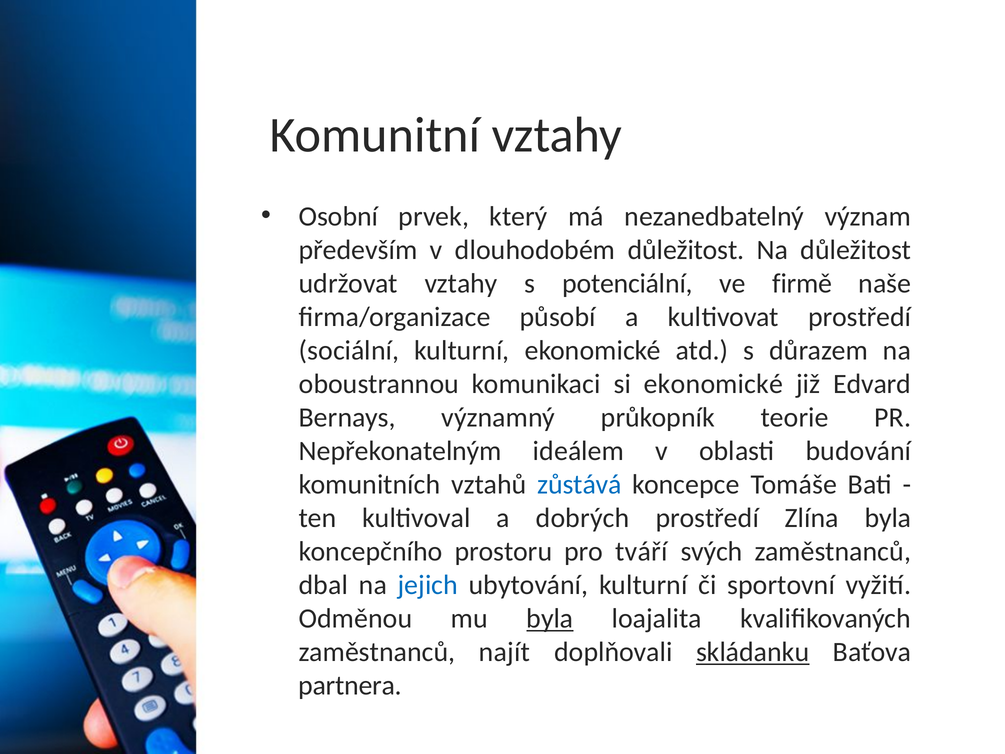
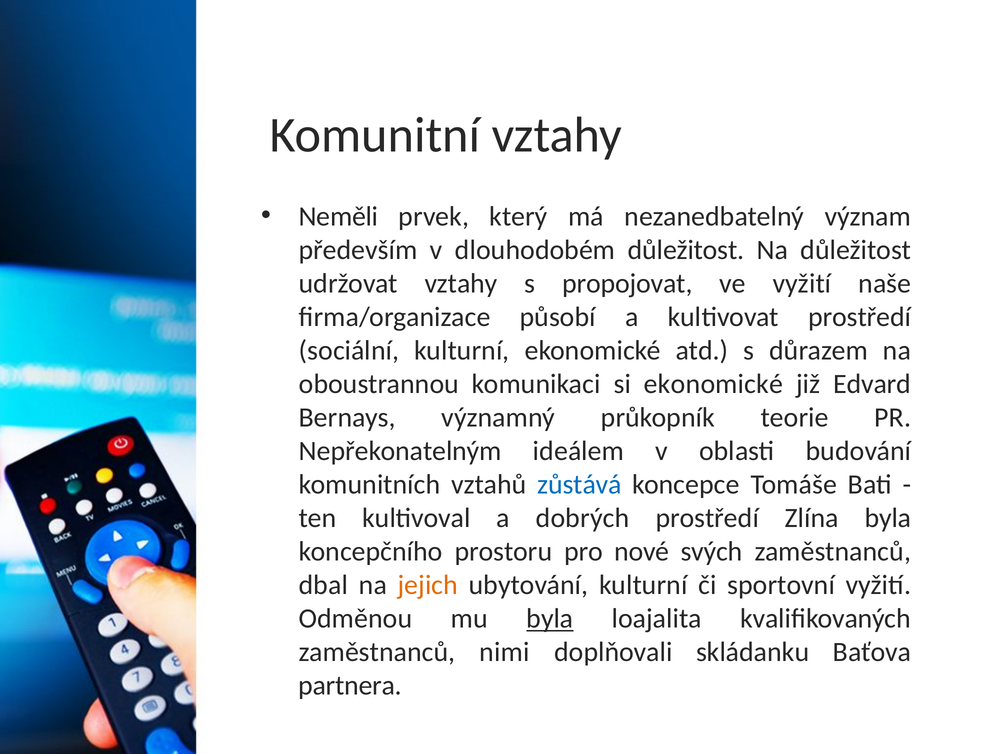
Osobní: Osobní -> Neměli (338, 216)
potenciální: potenciální -> propojovat (627, 283)
ve firmě: firmě -> vyžití (802, 283)
tváří: tváří -> nové (642, 551)
jejich colour: blue -> orange (428, 585)
najít: najít -> nimi (505, 652)
skládanku underline: present -> none (753, 652)
